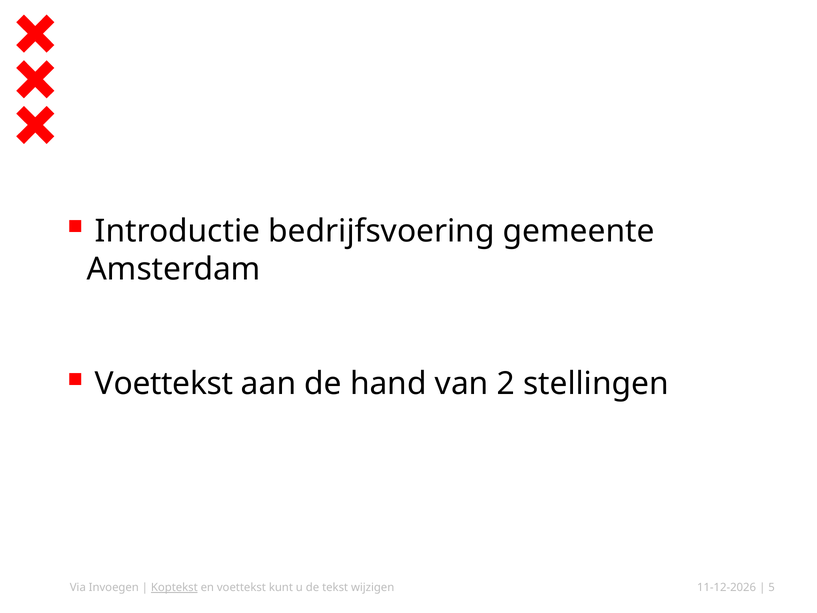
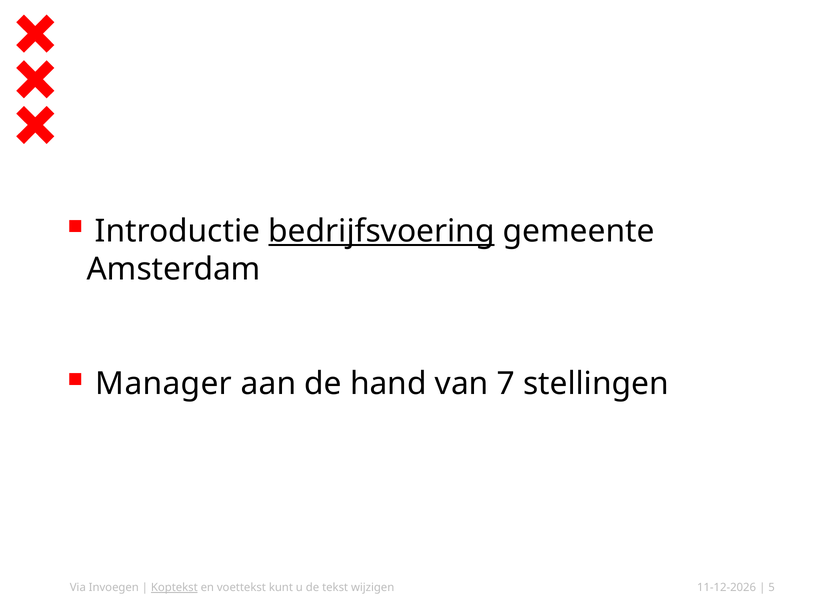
bedrijfsvoering underline: none -> present (381, 231)
Voettekst: Voettekst -> Manager (164, 384)
2: 2 -> 7 (506, 384)
